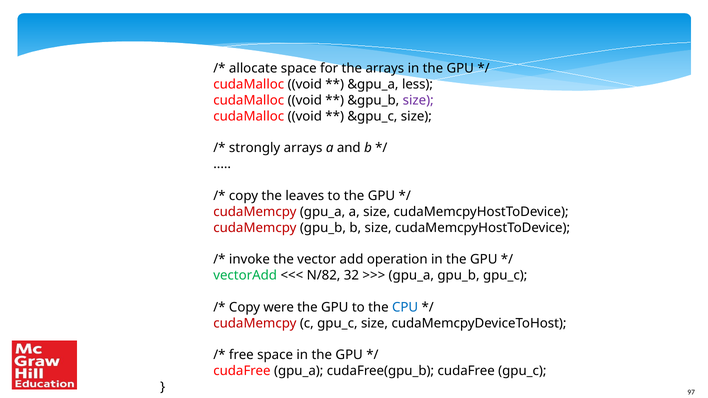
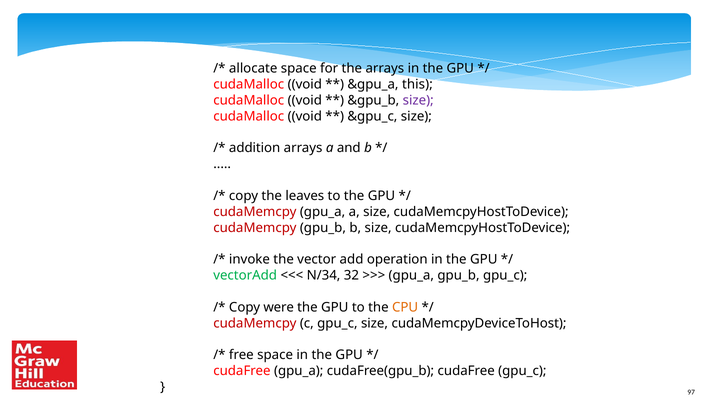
less: less -> this (417, 84)
strongly: strongly -> addition (255, 148)
N/82: N/82 -> N/34 (324, 276)
CPU colour: blue -> orange (405, 307)
